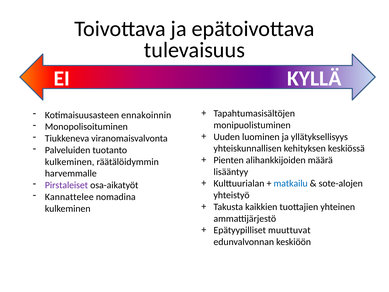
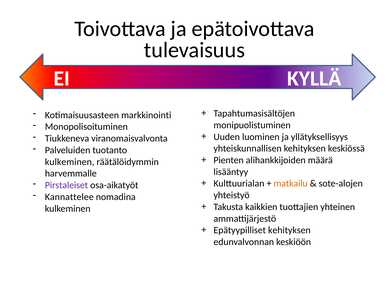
ennakoinnin: ennakoinnin -> markkinointi (146, 115)
matkailu colour: blue -> orange (291, 183)
Epätyypilliset muuttuvat: muuttuvat -> kehityksen (289, 230)
